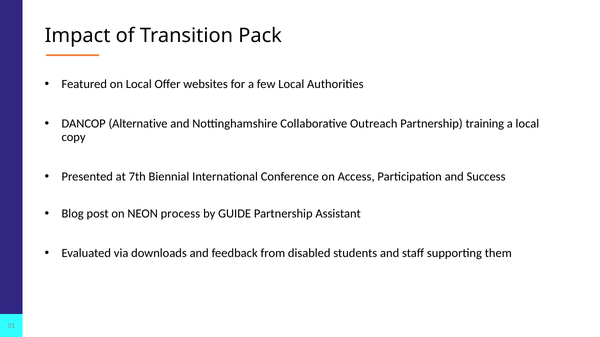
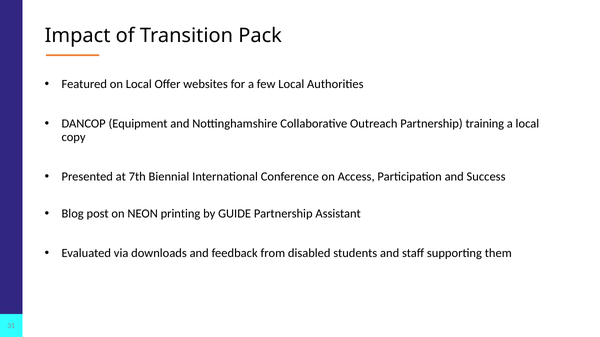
Alternative: Alternative -> Equipment (138, 124)
process: process -> printing (180, 214)
